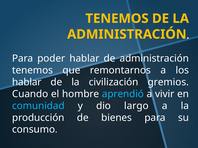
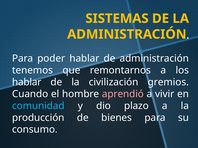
TENEMOS: TENEMOS -> SISTEMAS (117, 19)
aprendió colour: light blue -> pink (123, 94)
largo: largo -> plazo (136, 106)
